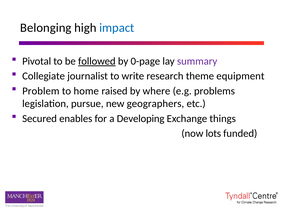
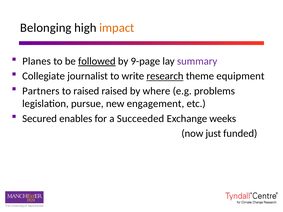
impact colour: blue -> orange (117, 28)
Pivotal: Pivotal -> Planes (37, 61)
0-page: 0-page -> 9-page (145, 61)
research underline: none -> present (165, 76)
Problem: Problem -> Partners (41, 91)
to home: home -> raised (86, 91)
geographers: geographers -> engagement (155, 104)
Developing: Developing -> Succeeded (141, 119)
things: things -> weeks (223, 119)
lots: lots -> just (213, 134)
